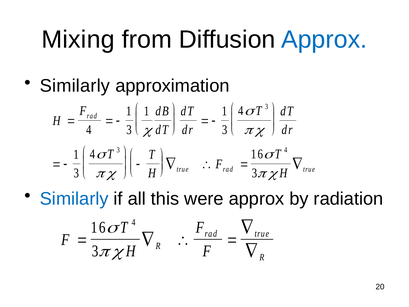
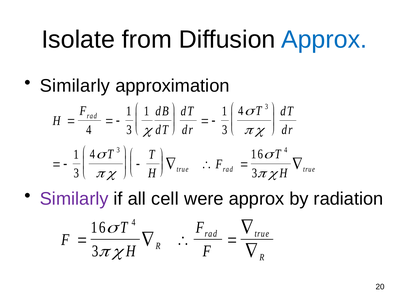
Mixing: Mixing -> Isolate (78, 40)
Similarly colour: blue -> purple (74, 199)
this: this -> cell (165, 199)
